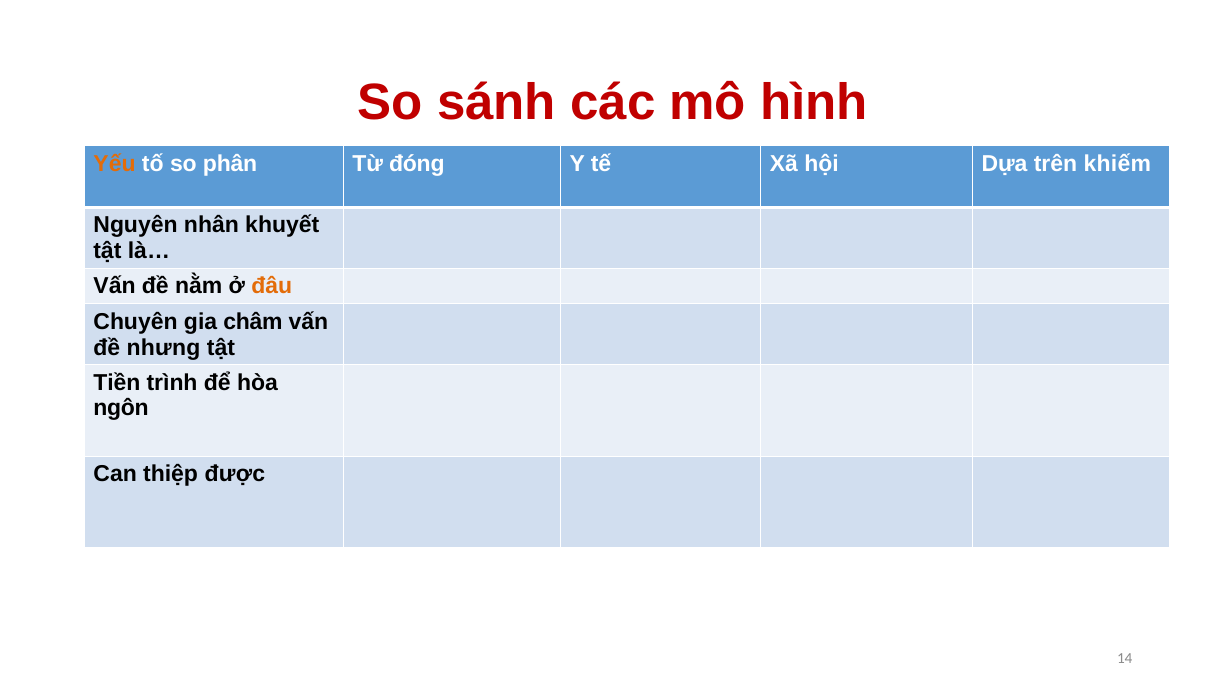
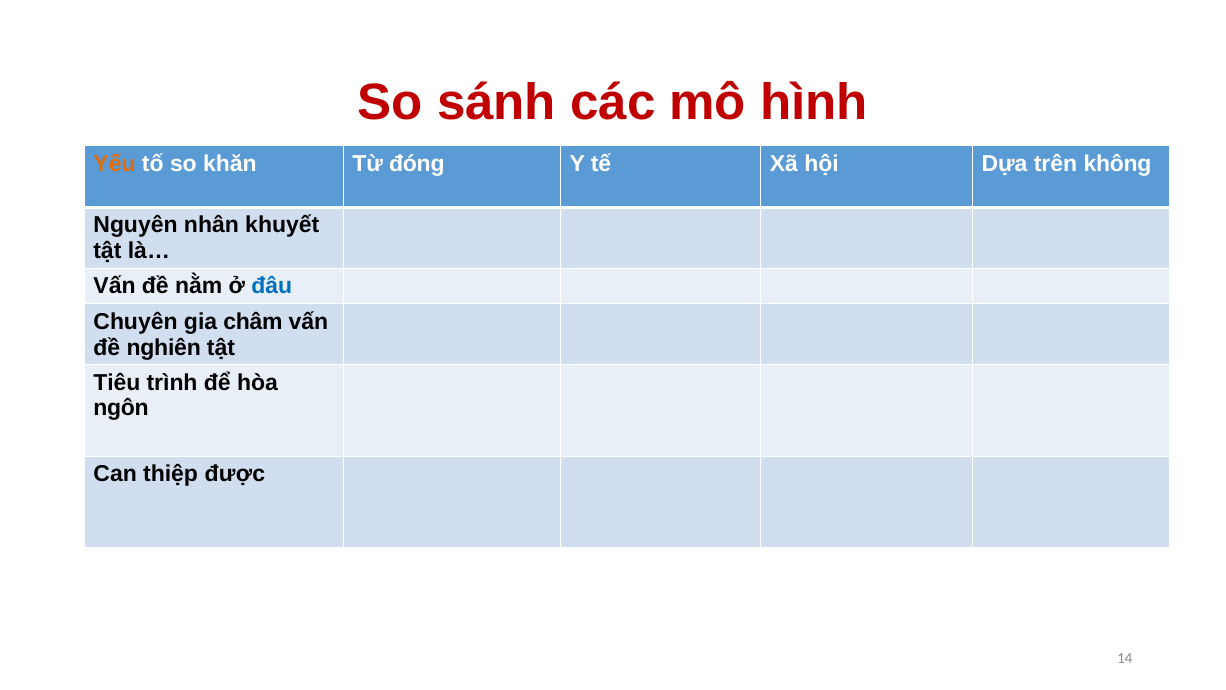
phân: phân -> khăn (230, 164)
khiếm: khiếm -> không (1118, 164)
đâu colour: orange -> blue (272, 286)
nhưng: nhưng -> nghiên (164, 347)
Tiền: Tiền -> Tiêu (117, 382)
